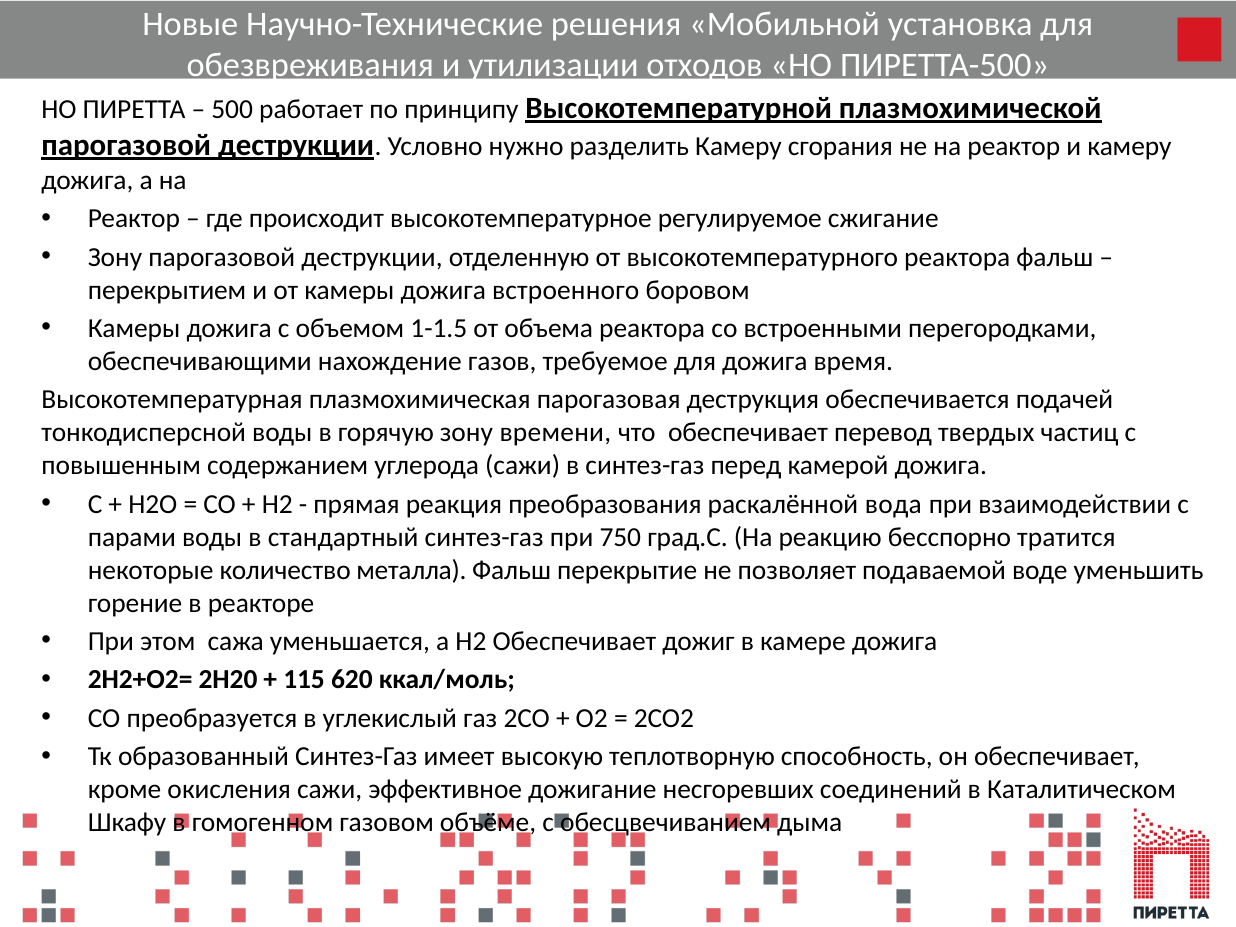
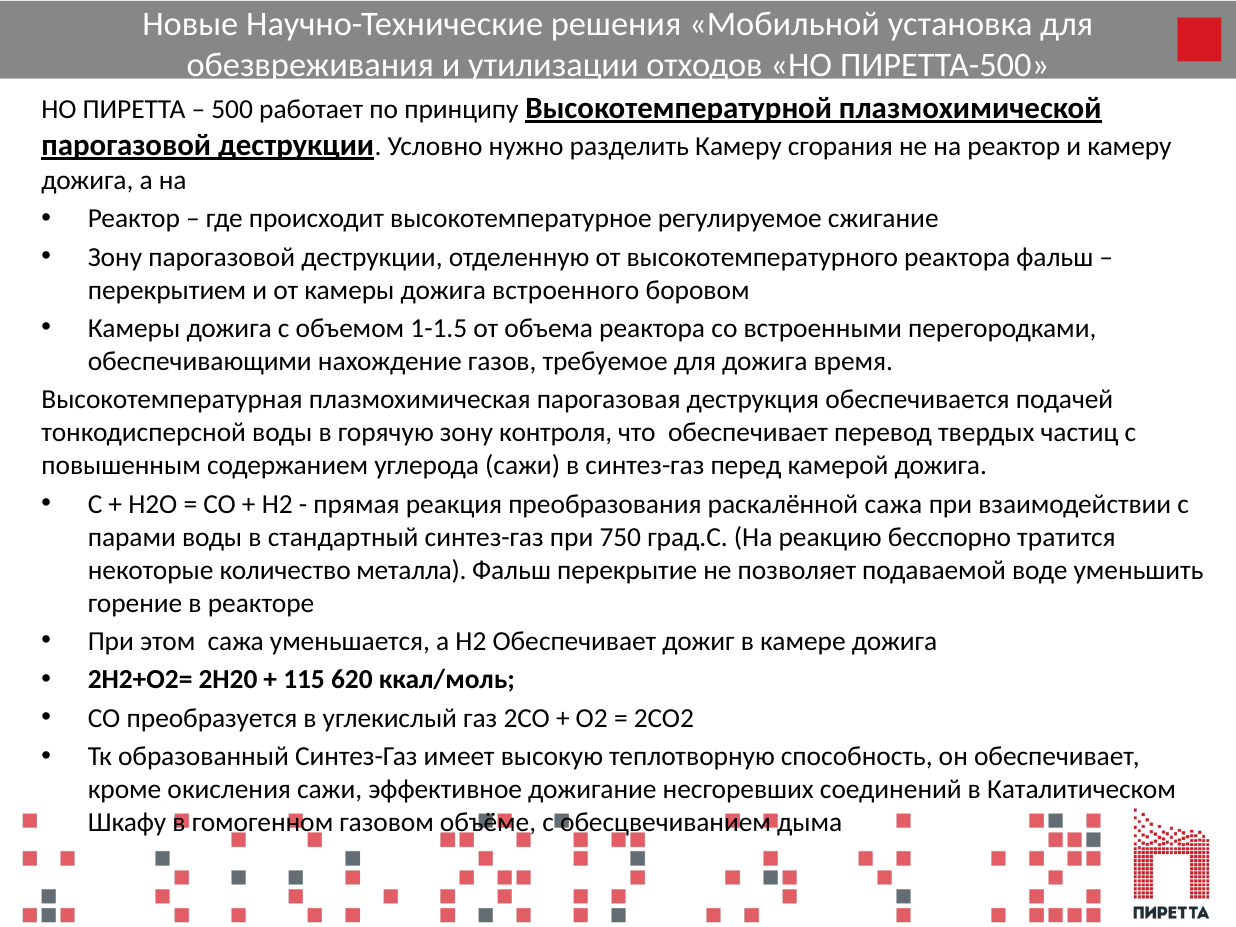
времени: времени -> контроля (556, 433)
раскалённой вода: вода -> сажа (893, 504)
